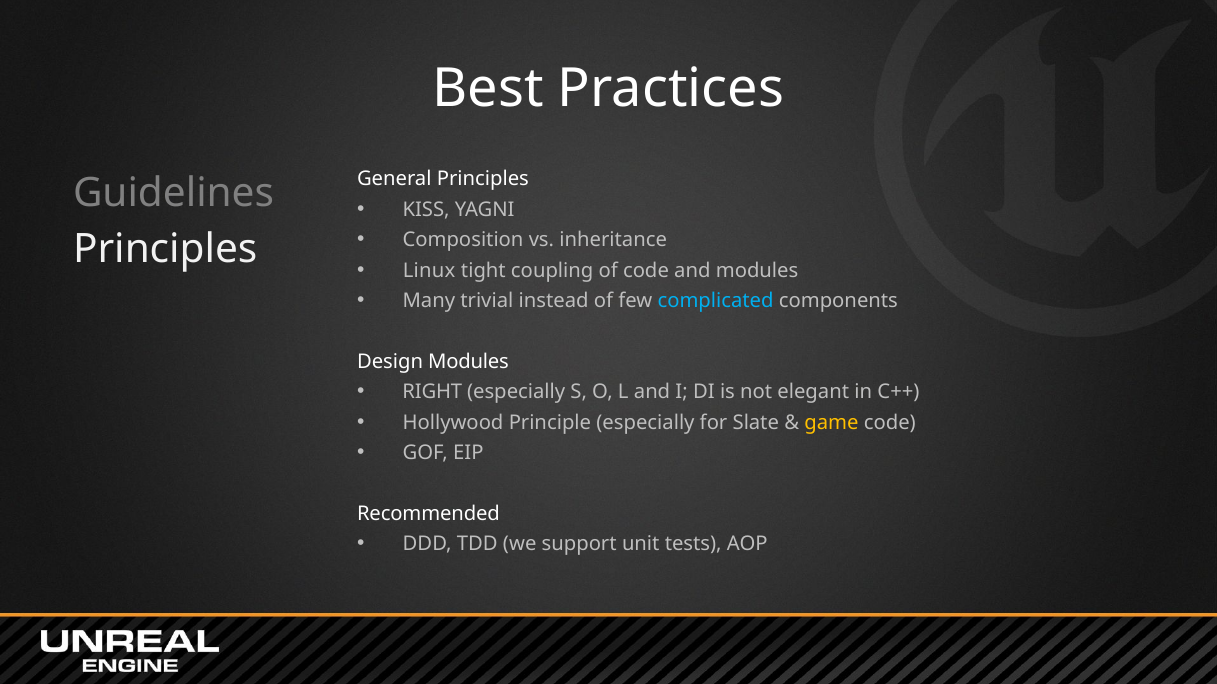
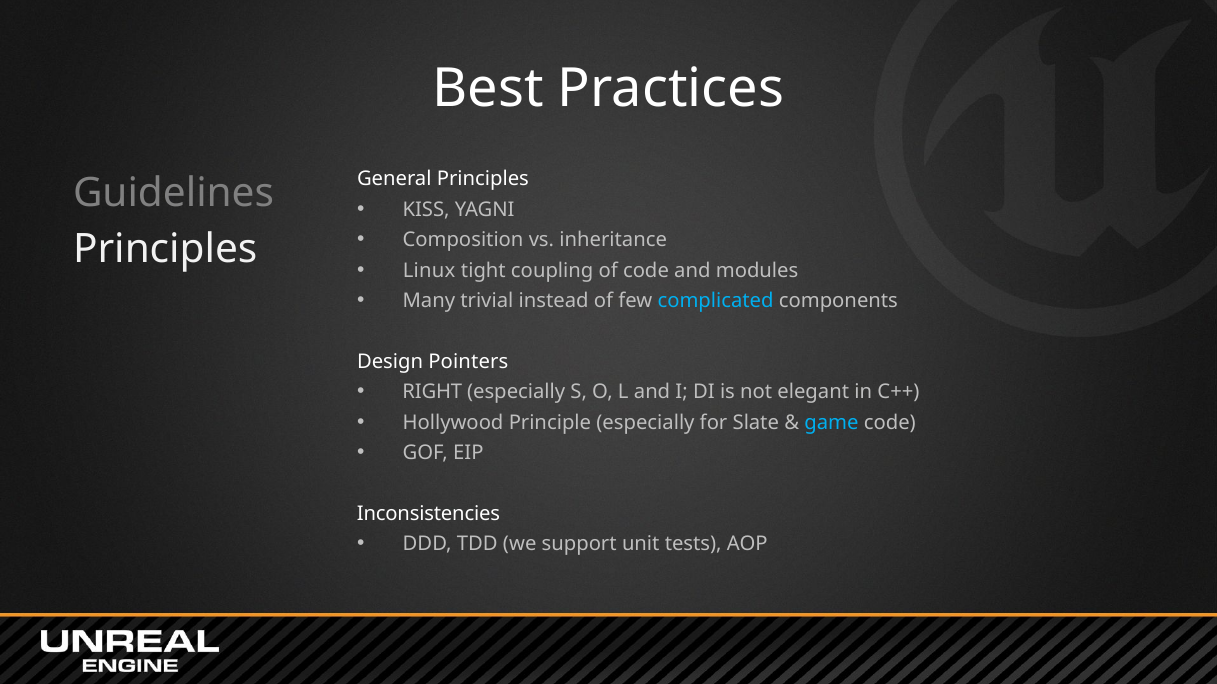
Design Modules: Modules -> Pointers (468, 362)
game colour: yellow -> light blue (832, 423)
Recommended: Recommended -> Inconsistencies (428, 514)
